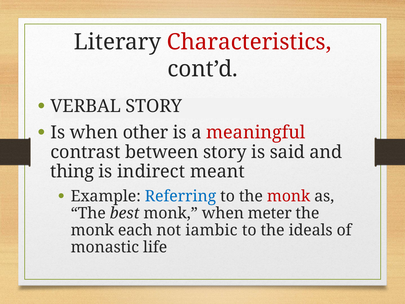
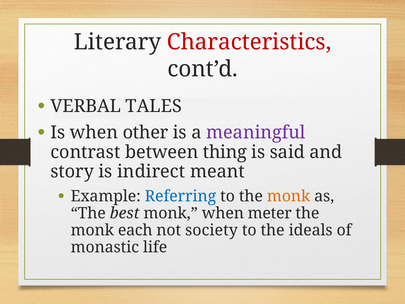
VERBAL STORY: STORY -> TALES (154, 106)
meaningful colour: red -> purple (256, 133)
between story: story -> thing (225, 152)
thing: thing -> story (72, 171)
monk colour: red -> orange (289, 196)
iambic: iambic -> society (211, 230)
